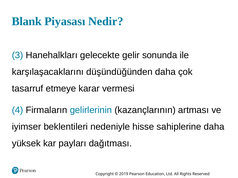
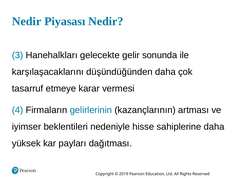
Blank: Blank -> Nedir (27, 21)
